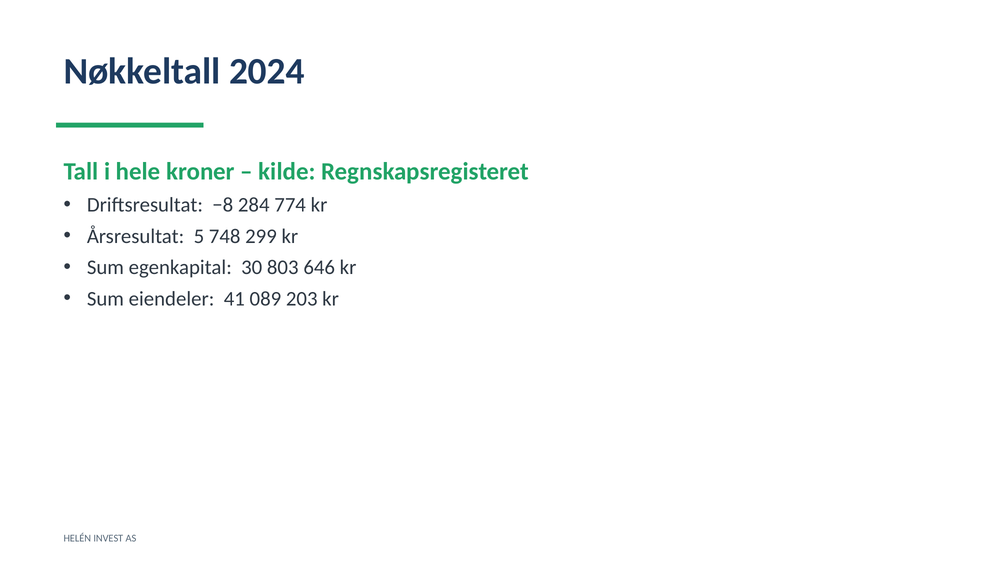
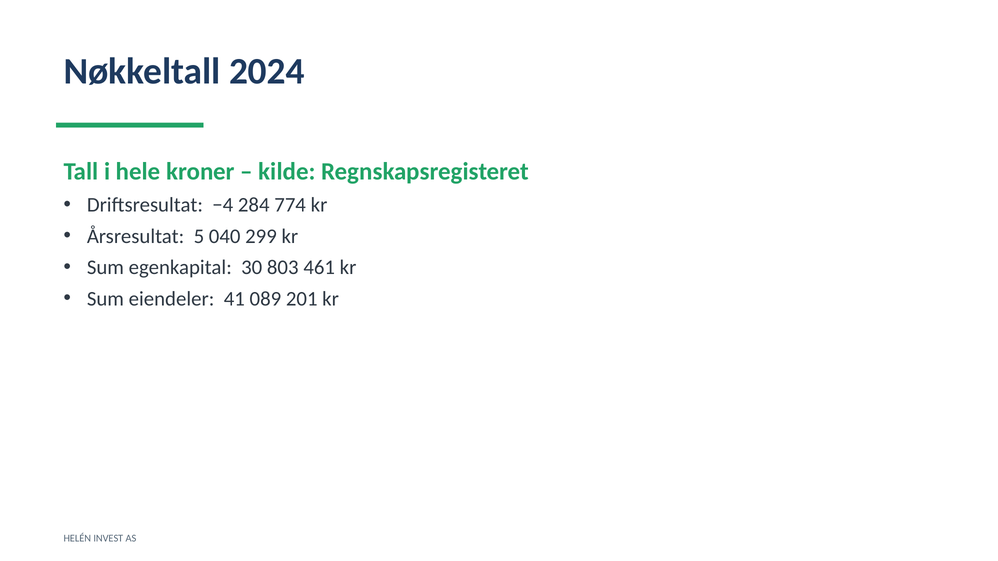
−8: −8 -> −4 (223, 205)
748: 748 -> 040 (225, 236)
646: 646 -> 461 (319, 268)
203: 203 -> 201 (302, 299)
